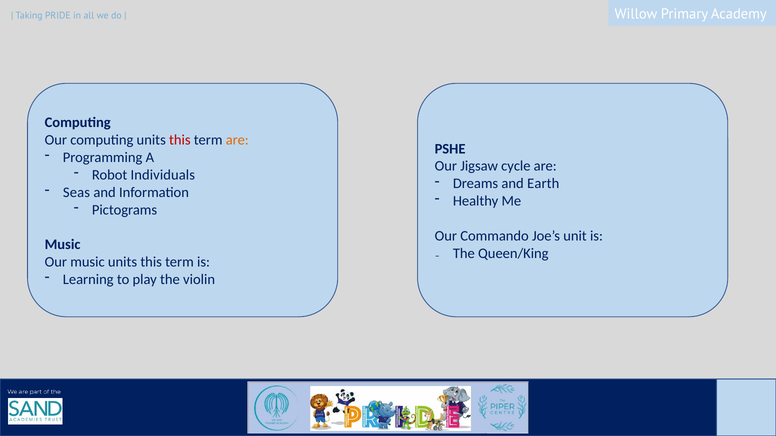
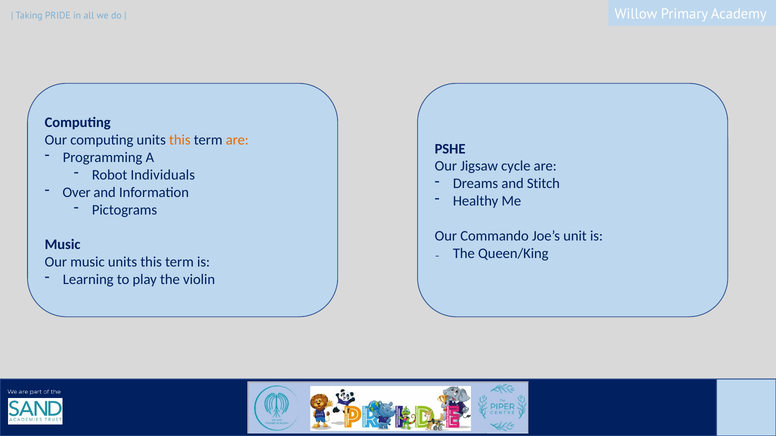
this colour: red -> orange (180, 140)
Earth: Earth -> Stitch (543, 184)
Seas: Seas -> Over (77, 193)
